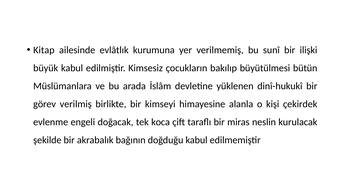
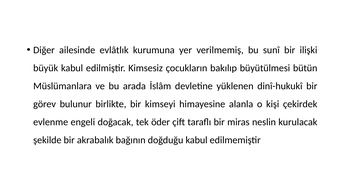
Kitap: Kitap -> Diğer (44, 50)
verilmiş: verilmiş -> bulunur (76, 104)
koca: koca -> öder (161, 122)
